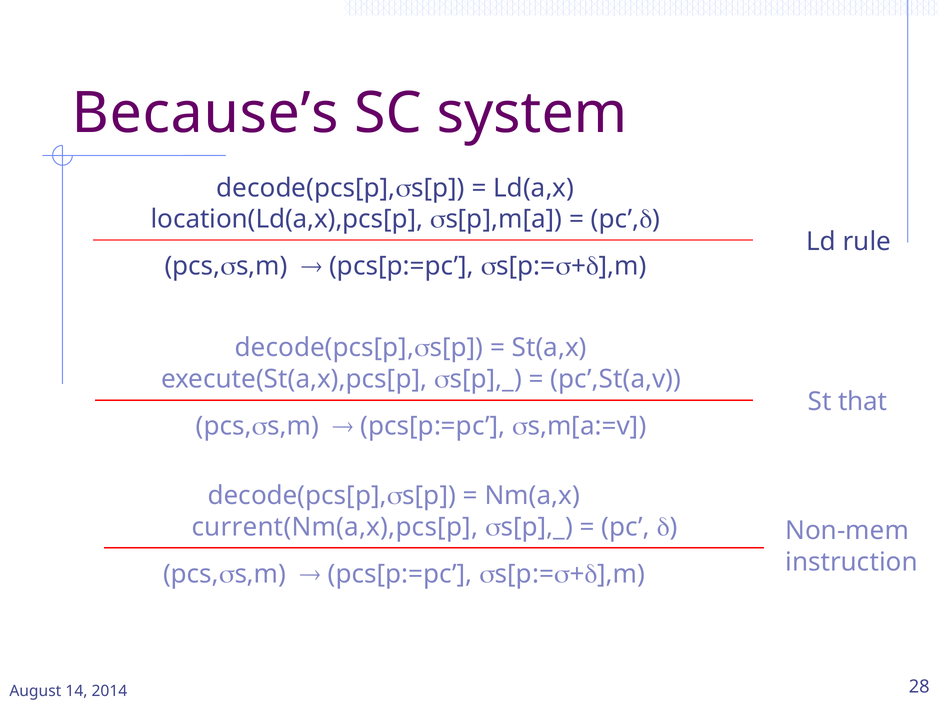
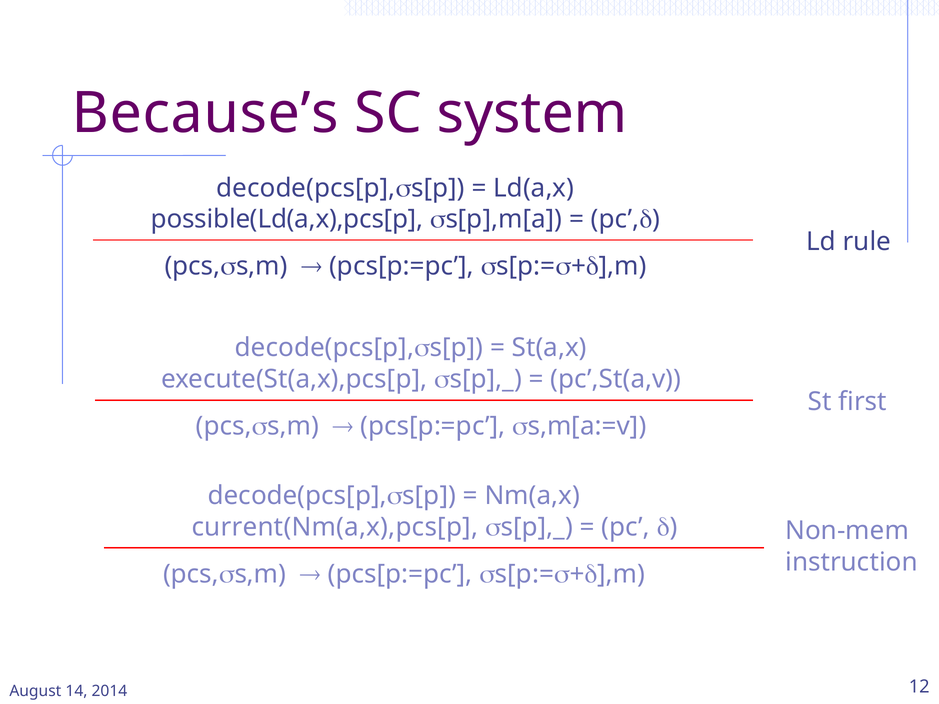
location(Ld(a,x),pcs[p: location(Ld(a,x),pcs[p -> possible(Ld(a,x),pcs[p (287, 219)
that: that -> first (863, 402)
28: 28 -> 12 (919, 687)
